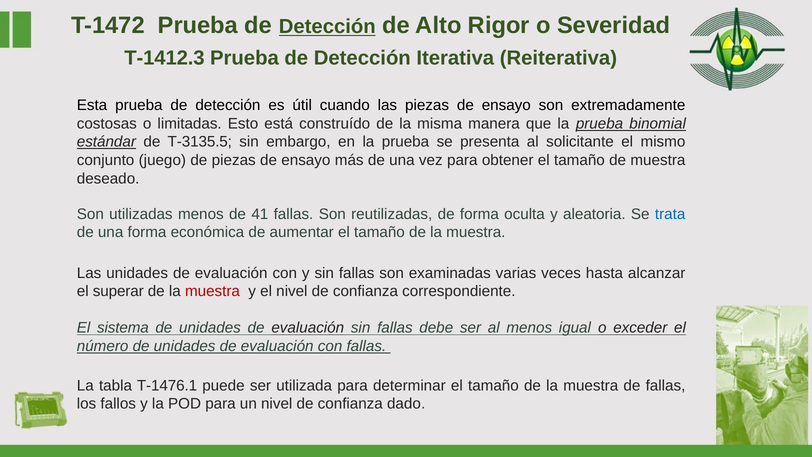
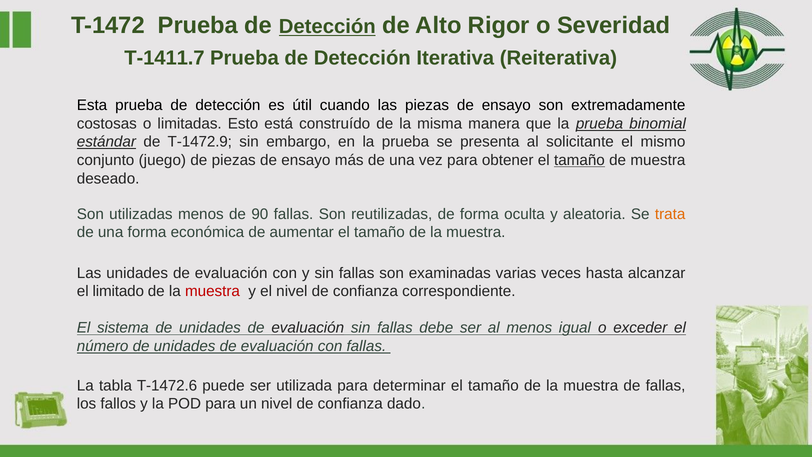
T-1412.3: T-1412.3 -> T-1411.7 (164, 58)
T-3135.5: T-3135.5 -> T-1472.9 (200, 142)
tamaño underline: none -> present (579, 160)
41: 41 -> 90 (260, 214)
trata colour: blue -> orange (670, 214)
superar: superar -> limitado (118, 291)
T-1476.1: T-1476.1 -> T-1472.6 (167, 385)
